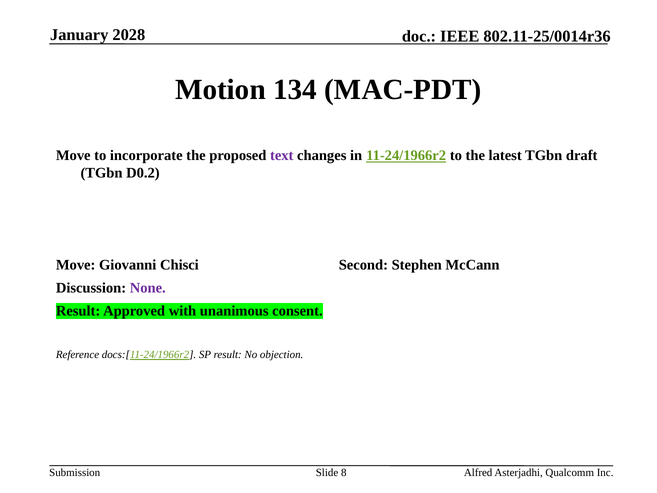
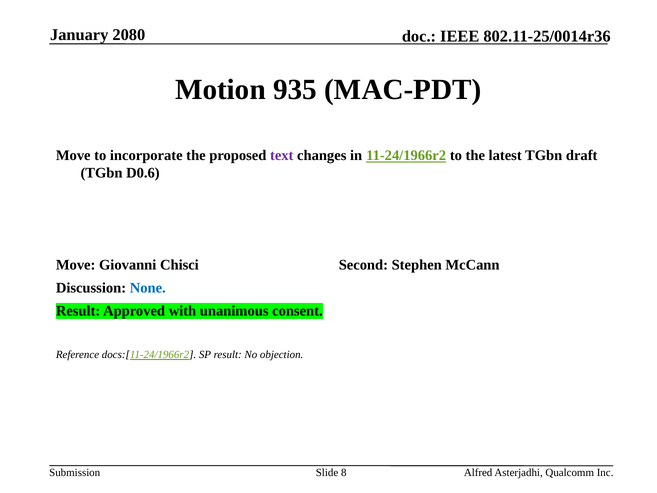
2028: 2028 -> 2080 (129, 35)
134: 134 -> 935 (295, 90)
D0.2: D0.2 -> D0.6 (143, 173)
None colour: purple -> blue (148, 288)
